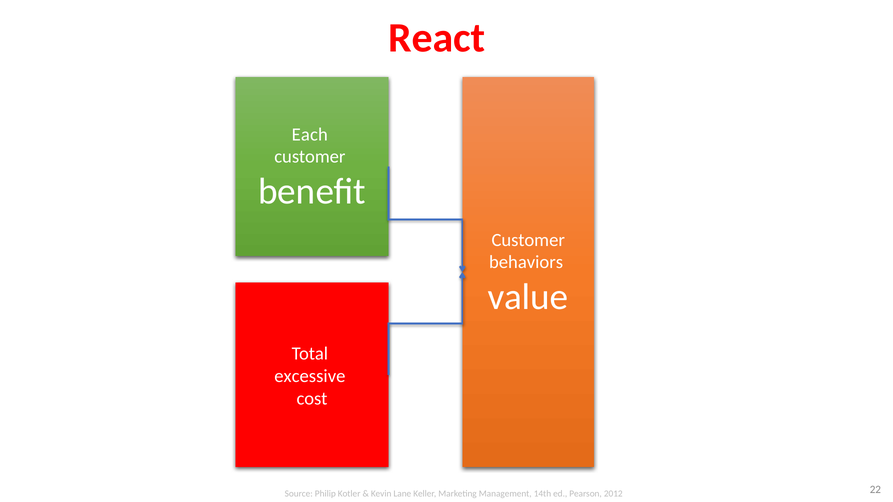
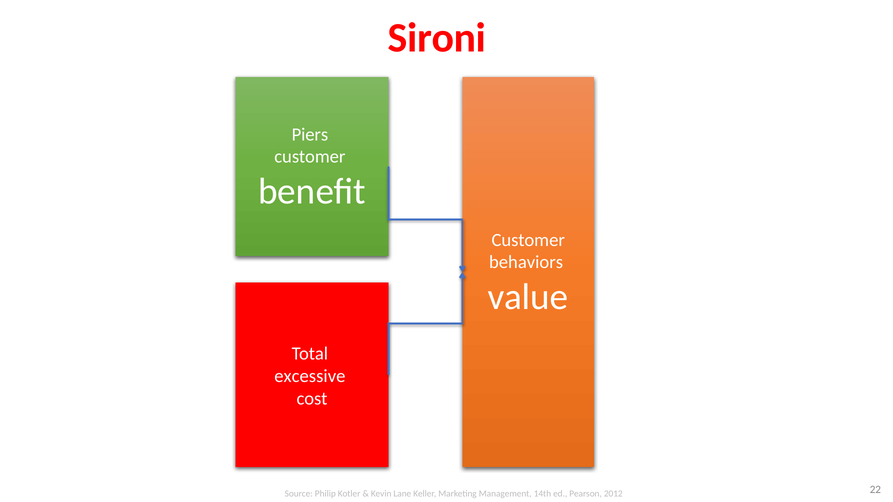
React: React -> Sironi (437, 38)
Each: Each -> Piers (310, 135)
